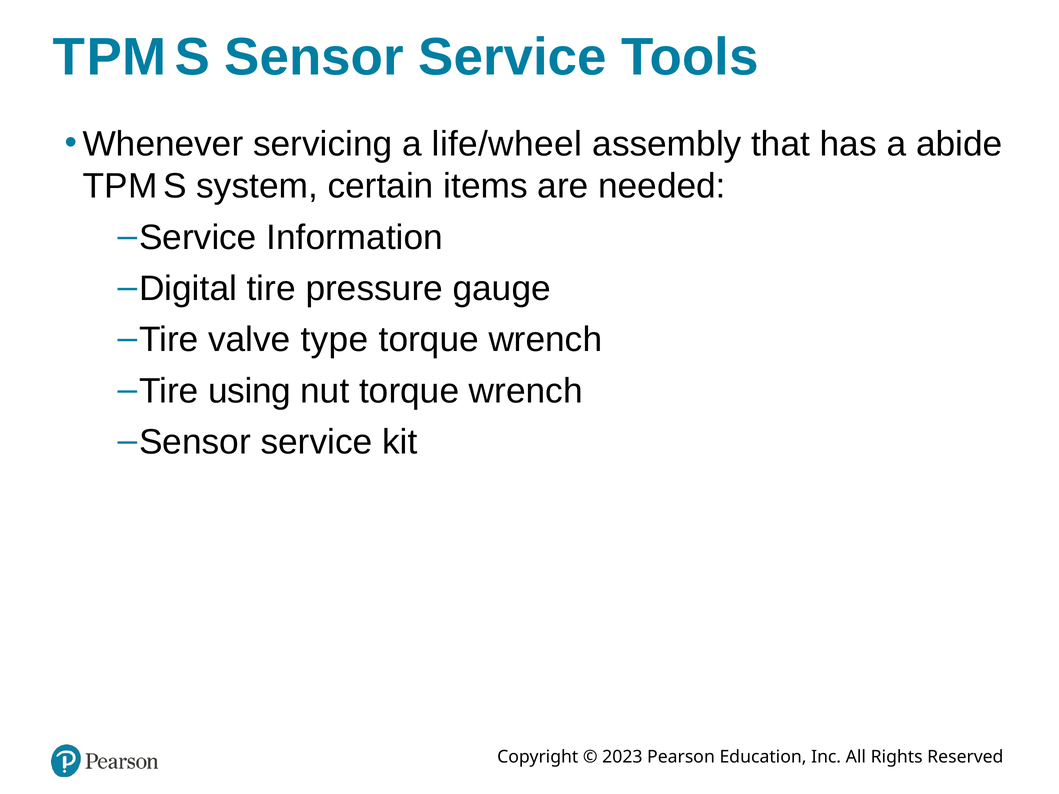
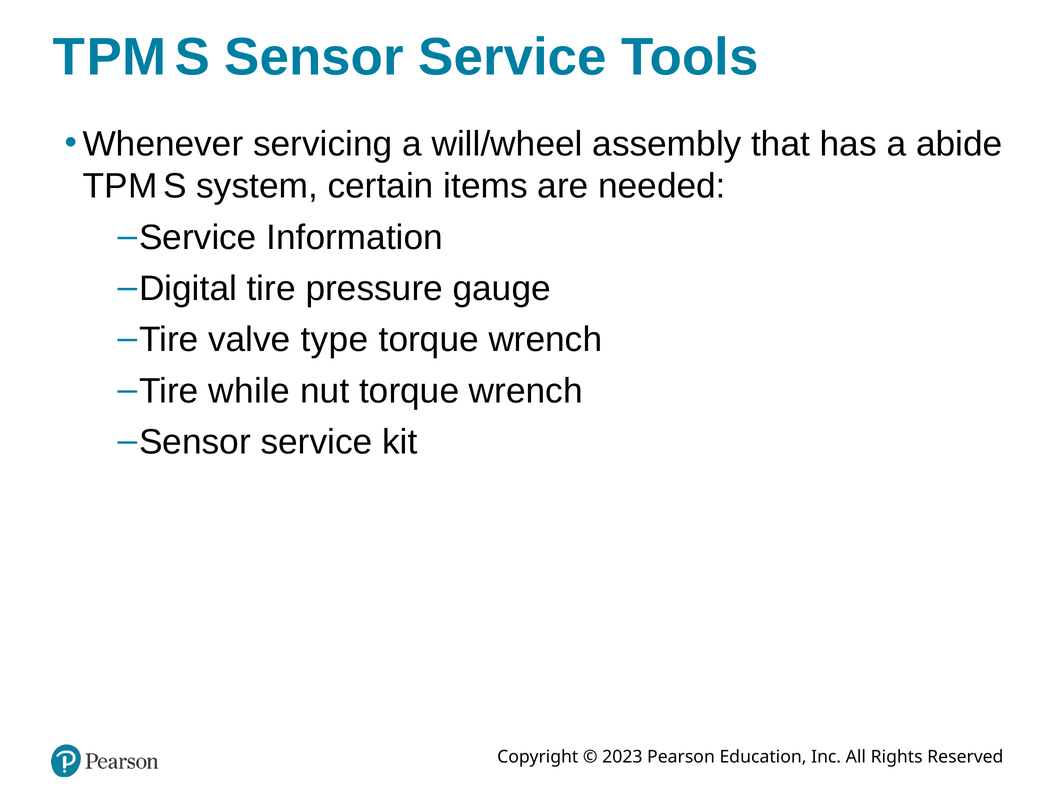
life/wheel: life/wheel -> will/wheel (507, 144)
using: using -> while (249, 391)
